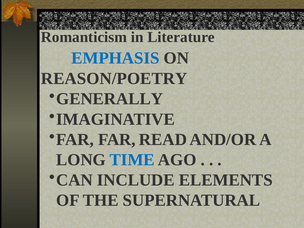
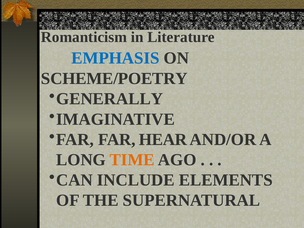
REASON/POETRY: REASON/POETRY -> SCHEME/POETRY (114, 79)
READ: READ -> HEAR (163, 139)
TIME colour: blue -> orange (132, 160)
